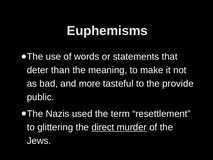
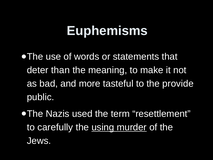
glittering: glittering -> carefully (55, 127)
direct: direct -> using (103, 127)
